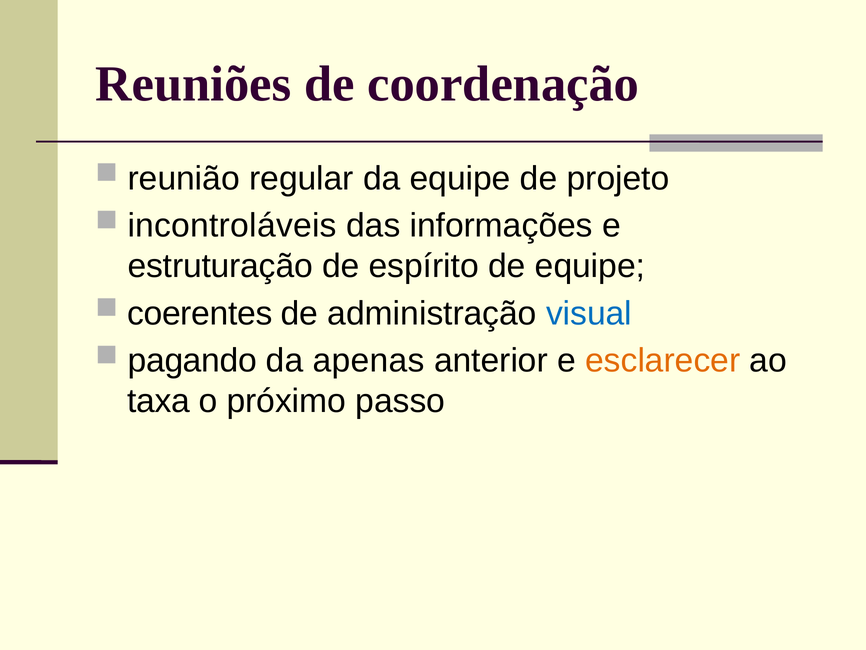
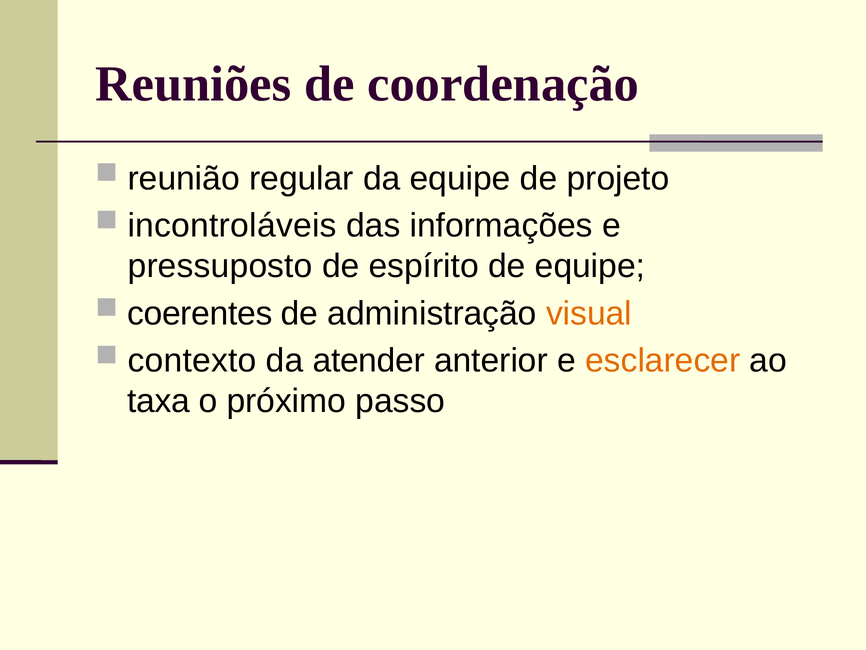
estruturação: estruturação -> pressuposto (220, 266)
visual colour: blue -> orange (589, 313)
pagando: pagando -> contexto (192, 360)
apenas: apenas -> atender (369, 360)
